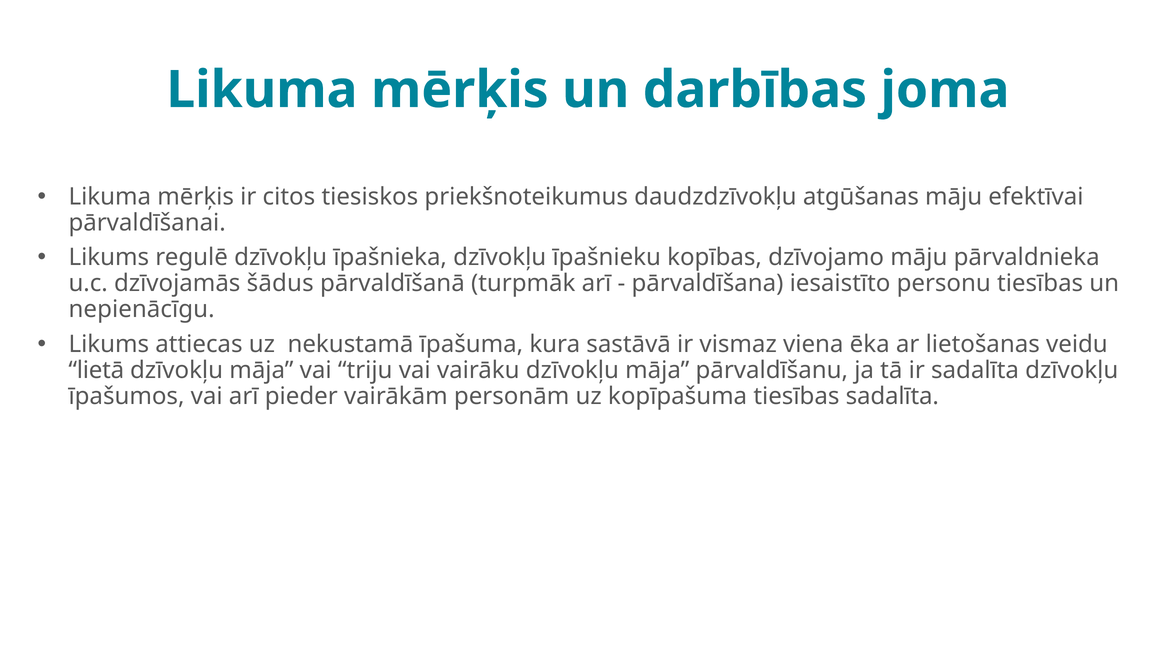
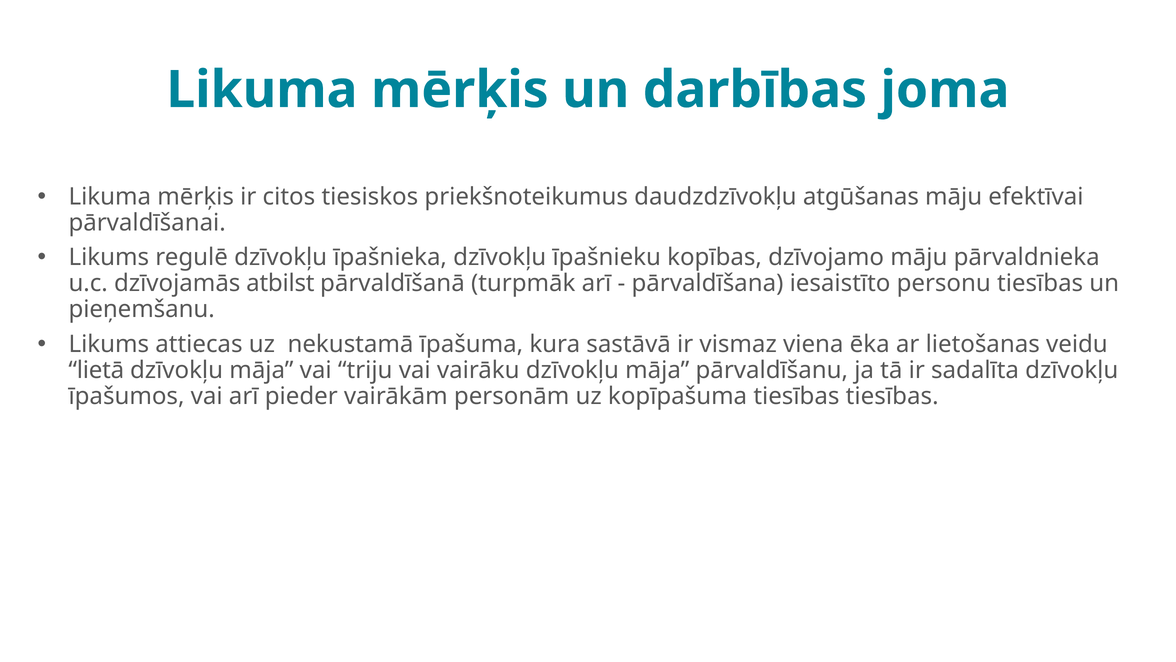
šādus: šādus -> atbilst (280, 283)
nepienācīgu: nepienācīgu -> pieņemšanu (142, 309)
tiesības sadalīta: sadalīta -> tiesības (892, 396)
